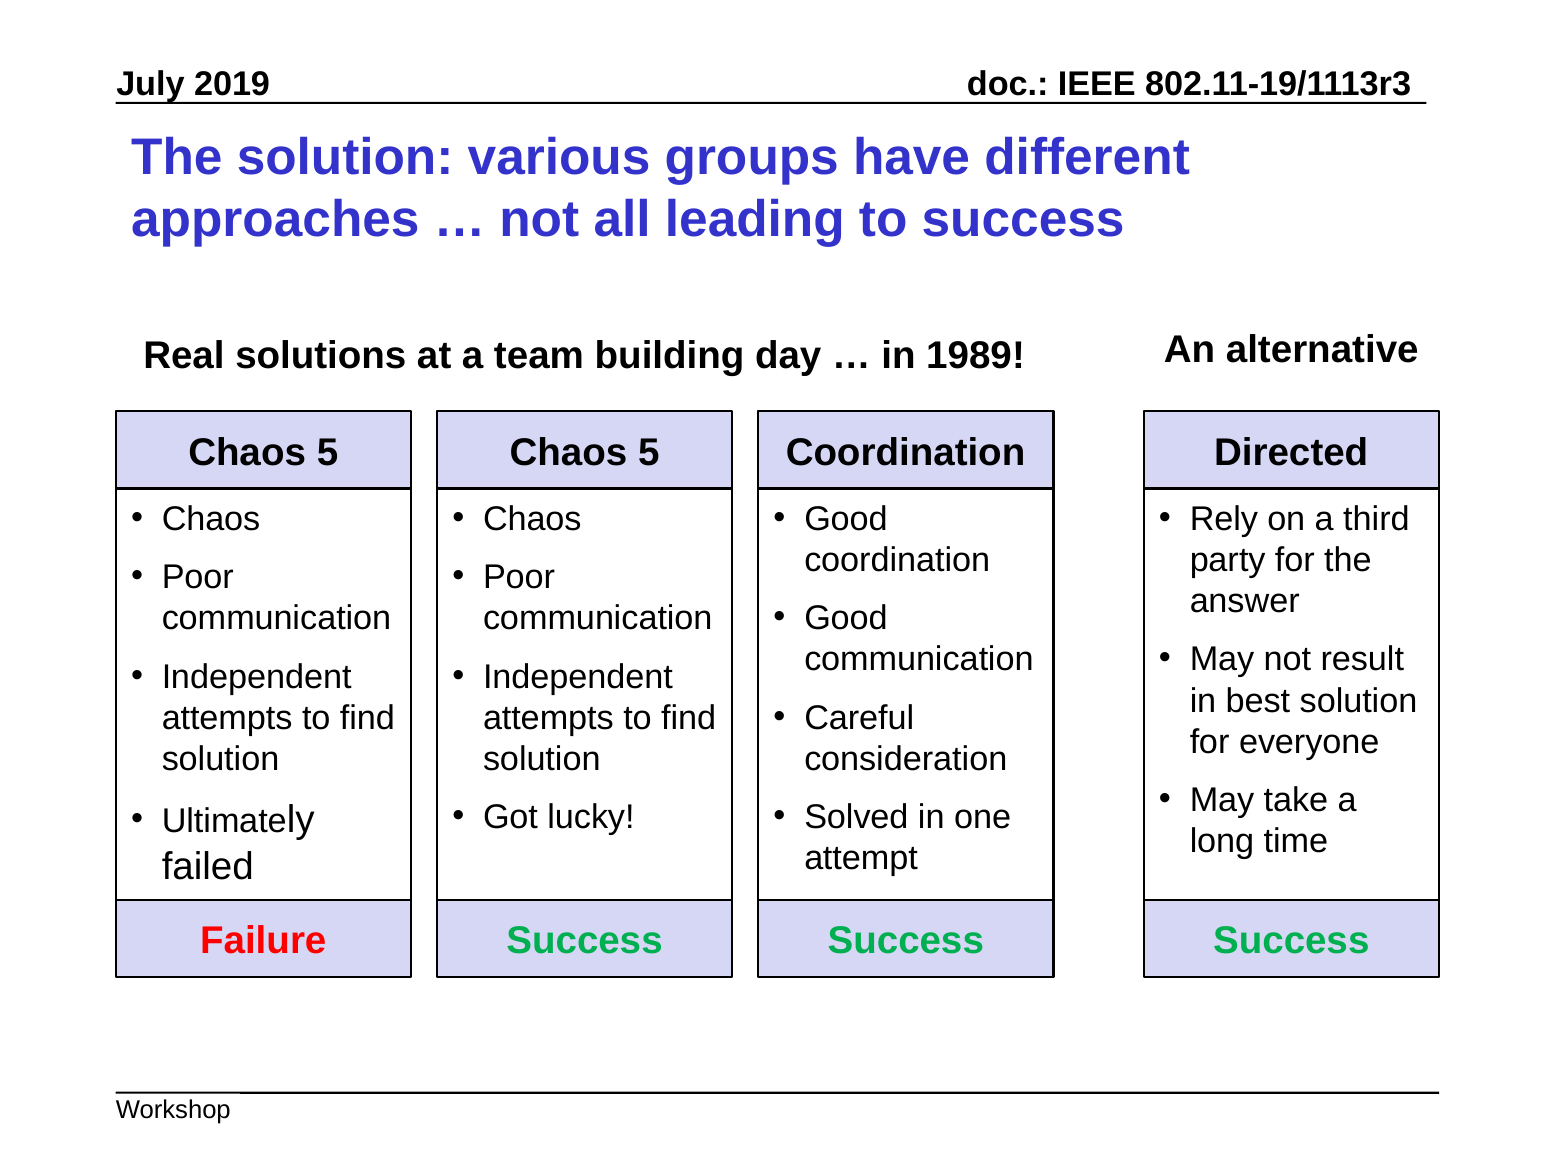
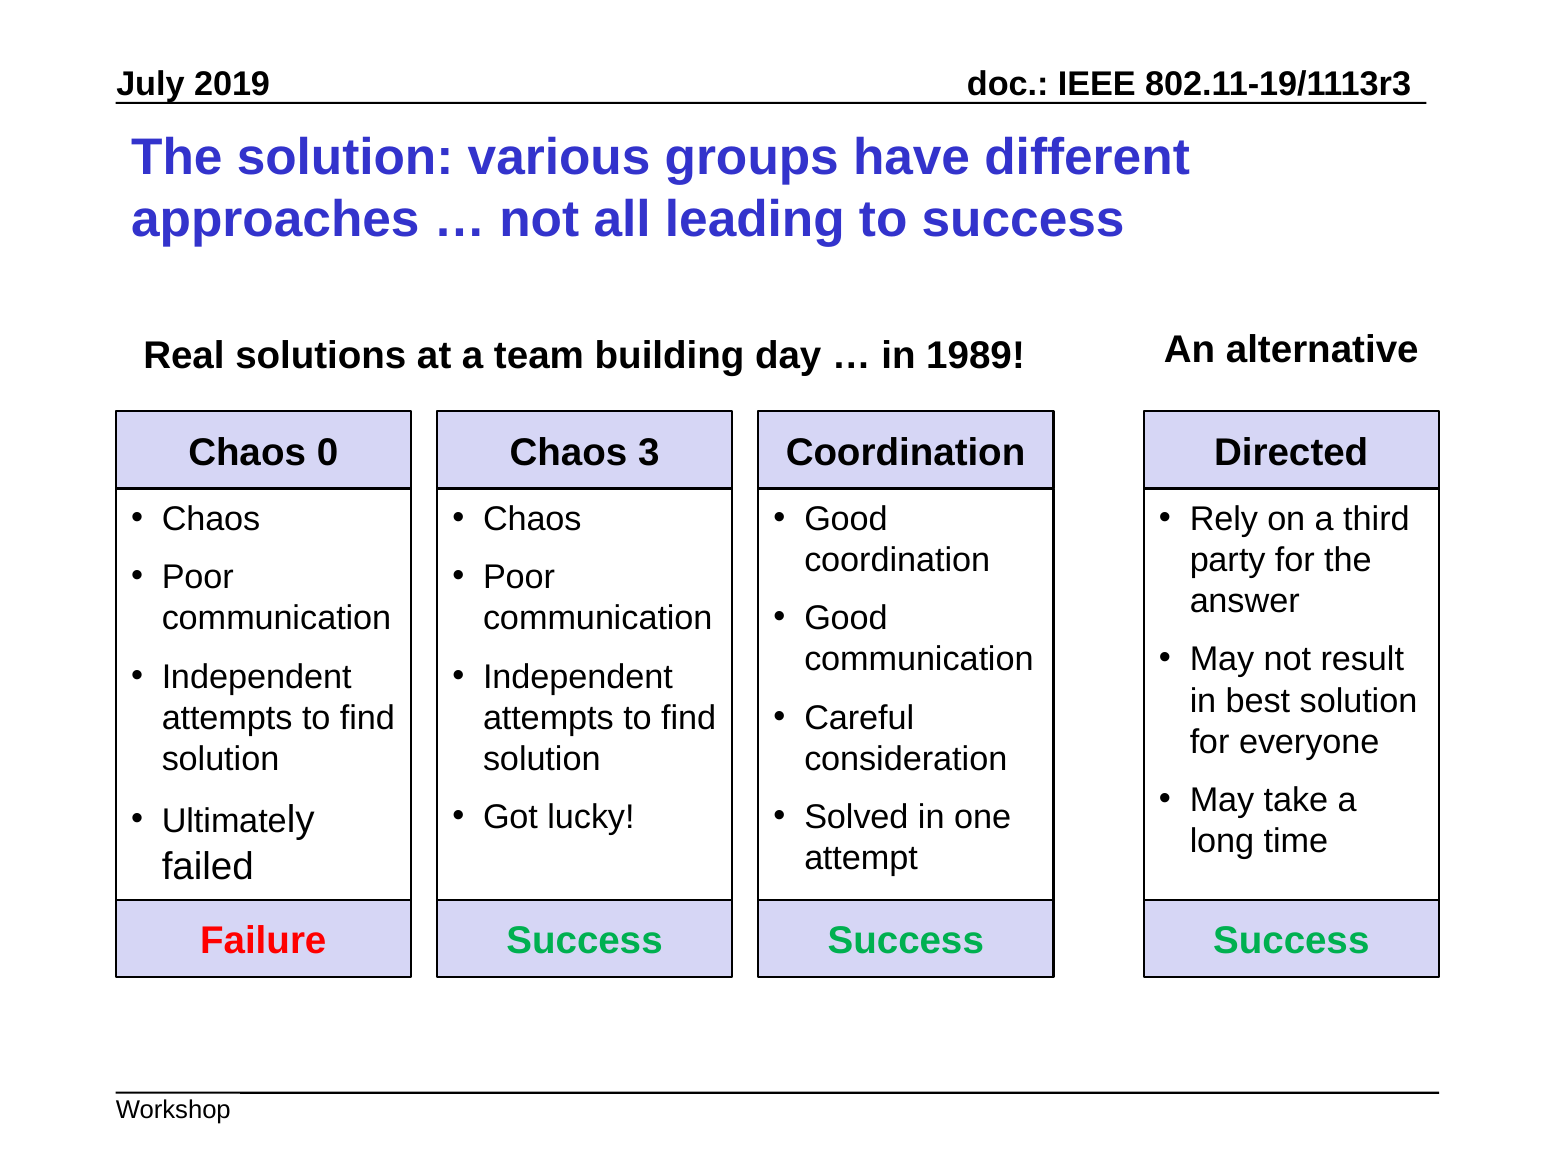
5: 5 -> 0 (328, 452)
5: 5 -> 3 (649, 452)
